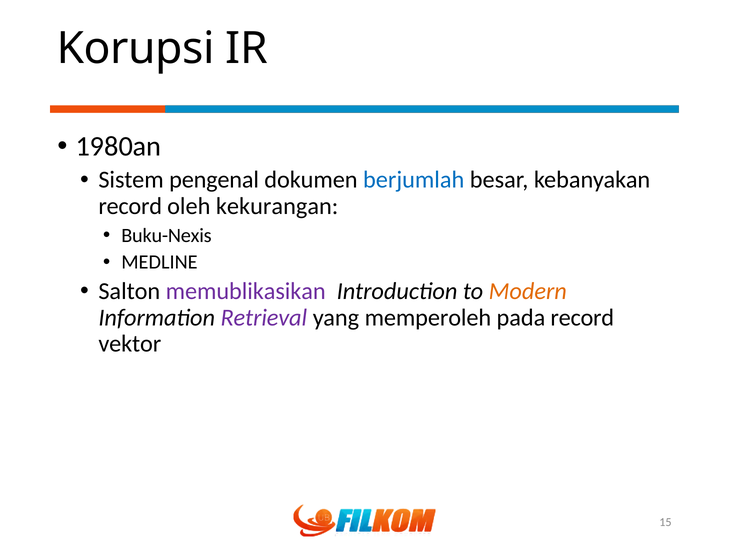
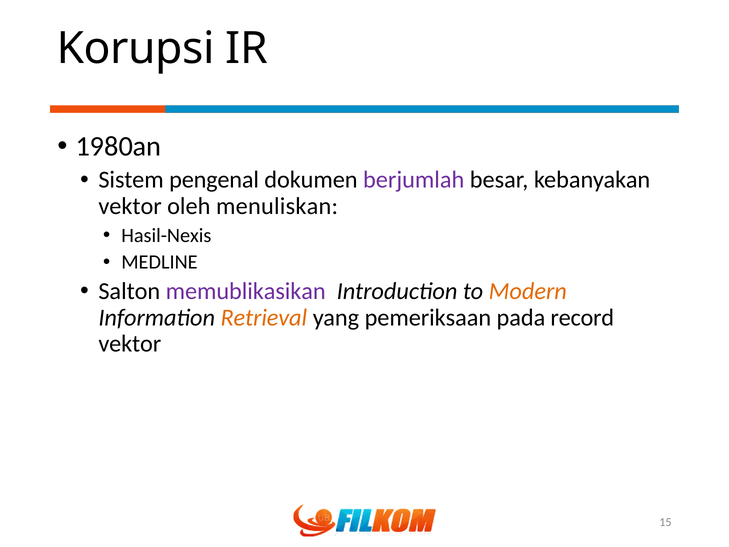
berjumlah colour: blue -> purple (414, 180)
record: record -> vektor (130, 206)
kekurangan: kekurangan -> menuliskan (277, 206)
Buku-Nexis: Buku-Nexis -> Hasil-Nexis (166, 235)
Retrieval colour: purple -> orange (264, 317)
memperoleh: memperoleh -> pemeriksaan (428, 317)
